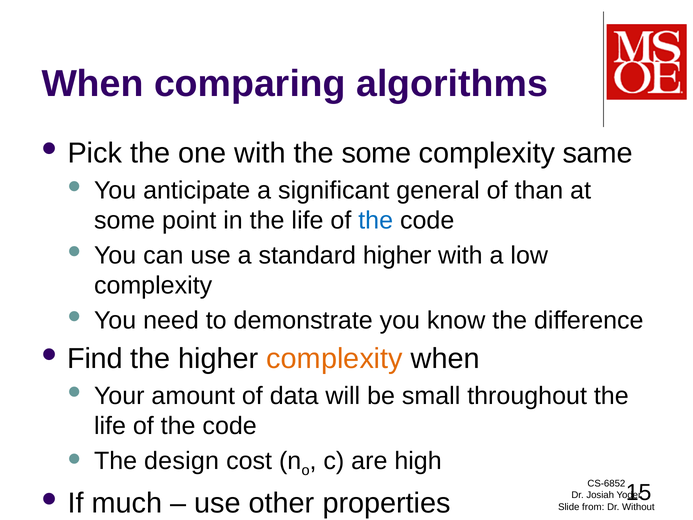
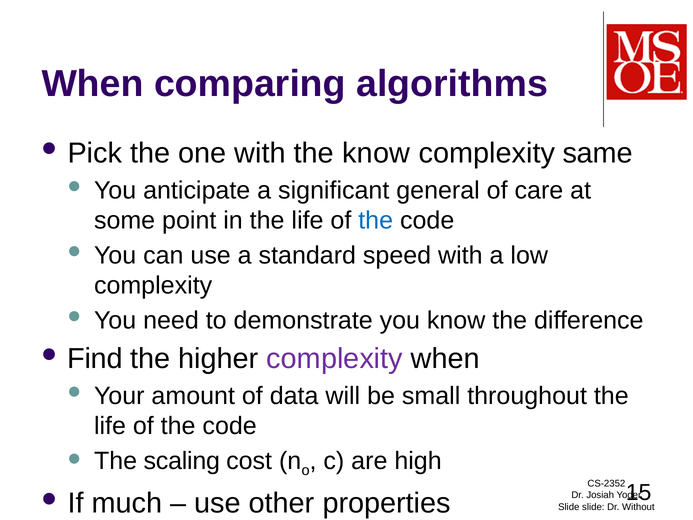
the some: some -> know (376, 153)
than: than -> care (539, 190)
standard higher: higher -> speed (397, 255)
complexity colour: orange -> purple (335, 359)
design: design -> scaling (182, 461)
CS-6852: CS-6852 -> CS-2352 (606, 483)
Slide from: from -> slide (593, 507)
